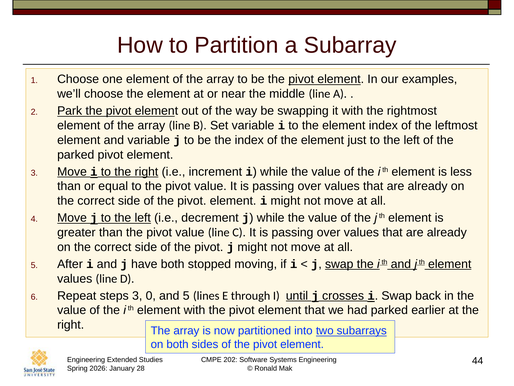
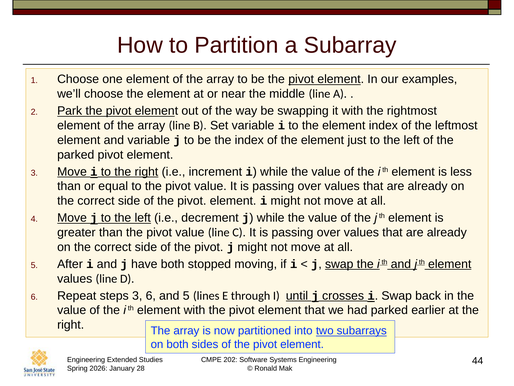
3 0: 0 -> 6 (151, 295)
